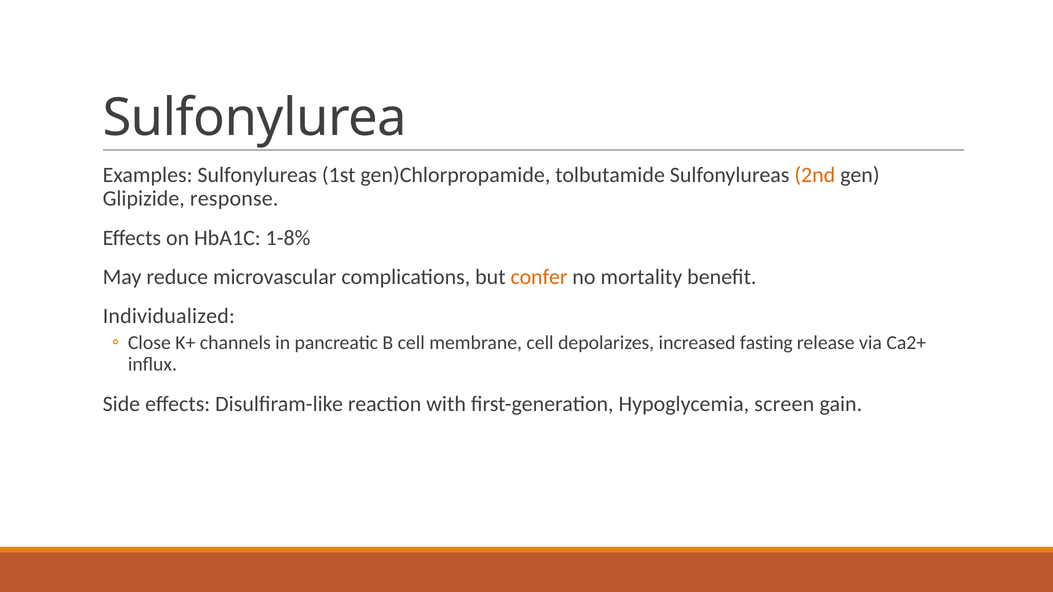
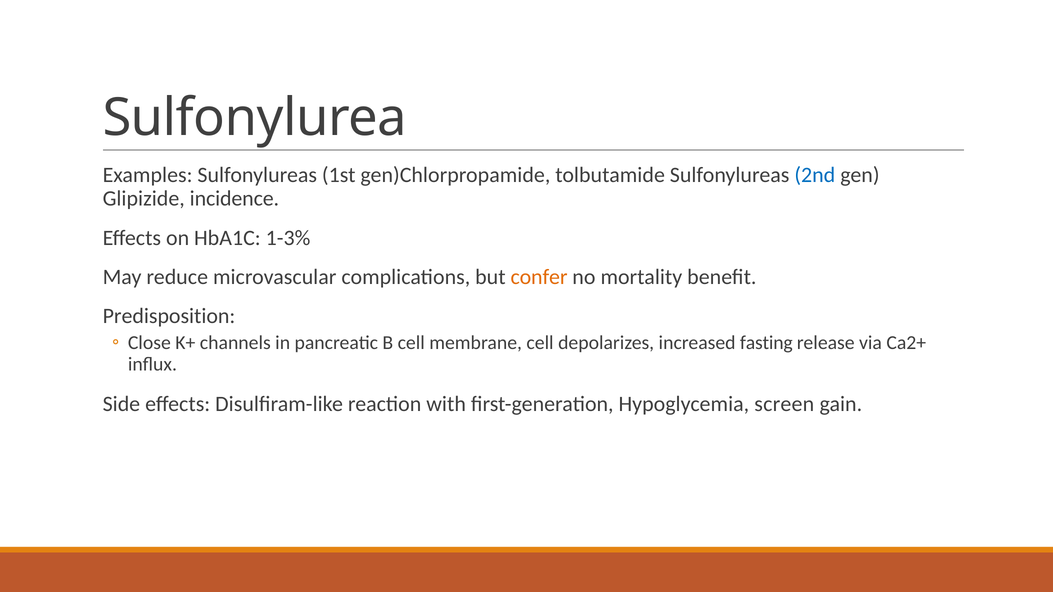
2nd colour: orange -> blue (815, 175)
response: response -> incidence (234, 199)
1-8%: 1-8% -> 1-3% (288, 238)
Individualized: Individualized -> Predisposition (169, 316)
